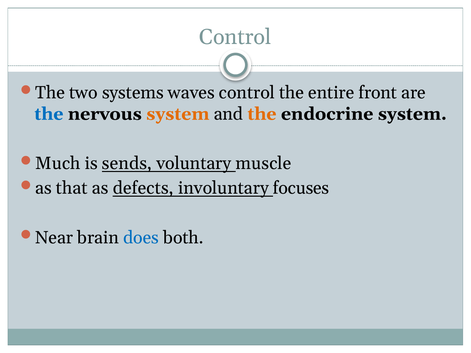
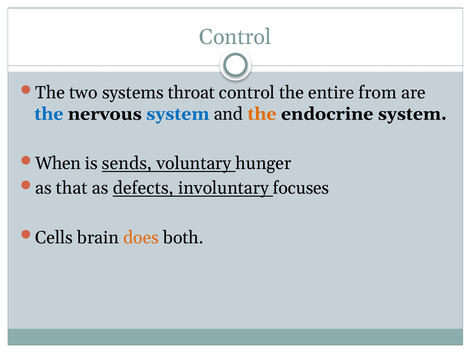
waves: waves -> throat (191, 93)
front: front -> from (378, 93)
system colour: orange -> blue (178, 114)
Much: Much -> When (58, 164)
muscle: muscle -> hunger (263, 164)
Near: Near -> Cells (54, 238)
does colour: blue -> orange (141, 238)
